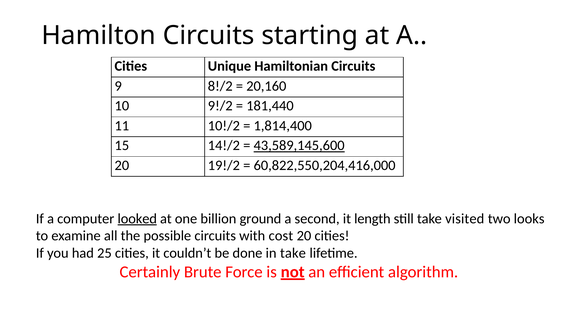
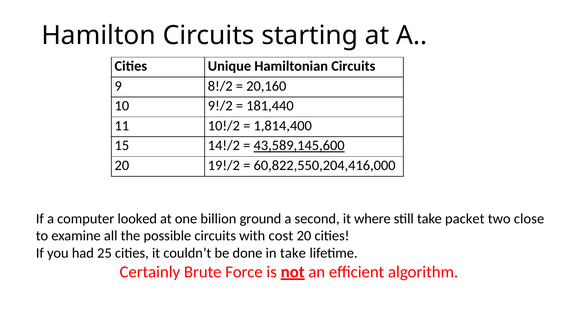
looked underline: present -> none (137, 219)
length: length -> where (372, 219)
visited: visited -> packet (465, 219)
looks: looks -> close (529, 219)
